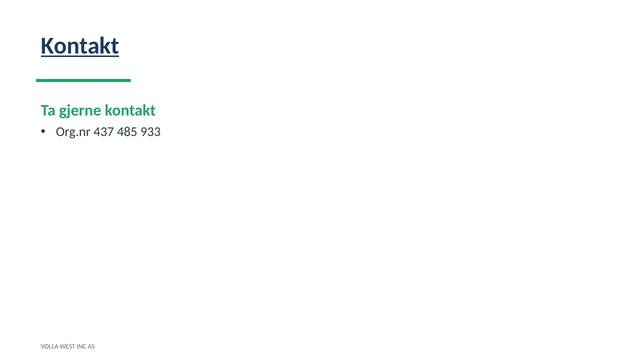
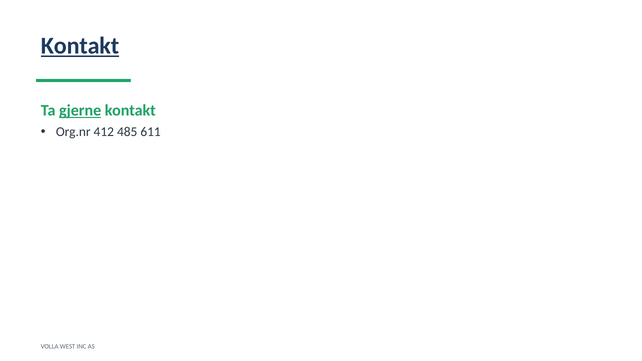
gjerne underline: none -> present (80, 111)
437: 437 -> 412 (104, 132)
933: 933 -> 611 (151, 132)
